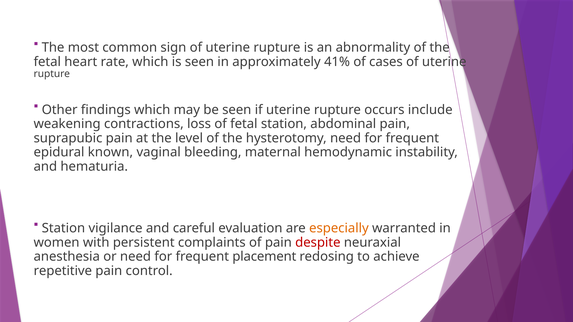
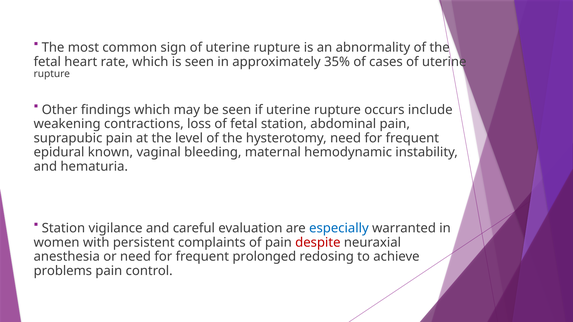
41%: 41% -> 35% (337, 62)
especially colour: orange -> blue (339, 228)
placement: placement -> prolonged (264, 257)
repetitive: repetitive -> problems (63, 271)
